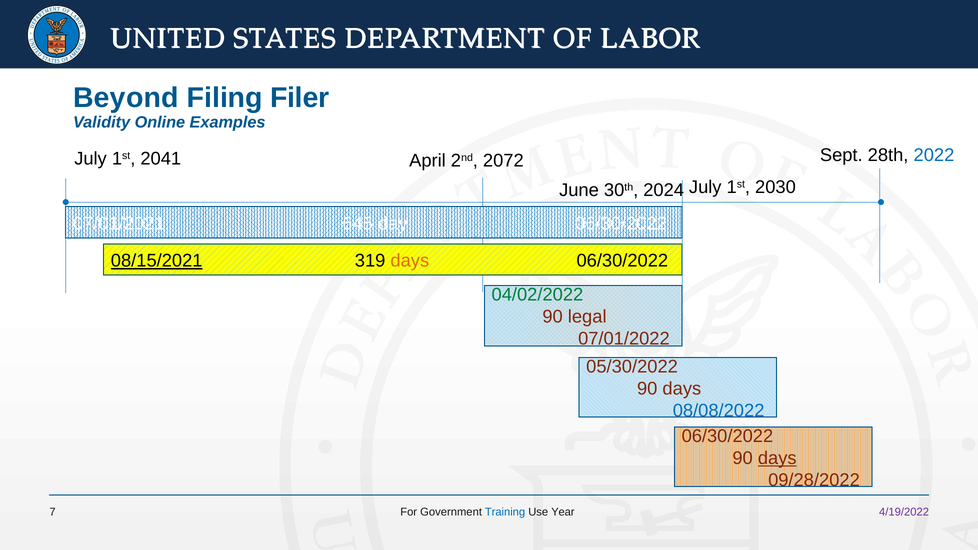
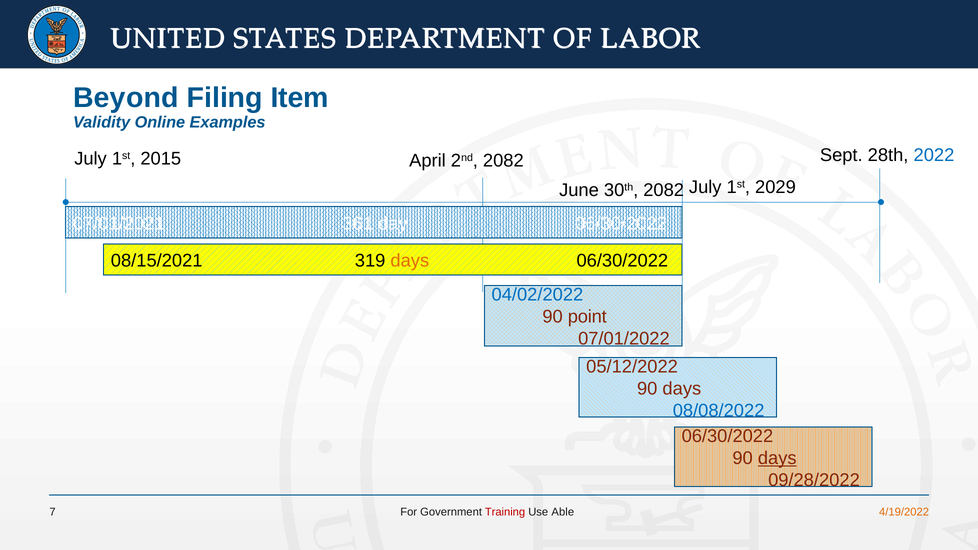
Filer: Filer -> Item (300, 98)
2041: 2041 -> 2015 (161, 159)
2nd 2072: 2072 -> 2082 (503, 161)
2030: 2030 -> 2029 (775, 187)
30th 2024: 2024 -> 2082 (664, 190)
645: 645 -> 361 (358, 224)
08/15/2021 underline: present -> none (157, 261)
04/02/2022 colour: green -> blue (537, 295)
legal: legal -> point (587, 317)
05/30/2022: 05/30/2022 -> 05/12/2022 (632, 367)
Training colour: blue -> red (505, 512)
Year: Year -> Able (563, 512)
4/19/2022 colour: purple -> orange (904, 512)
